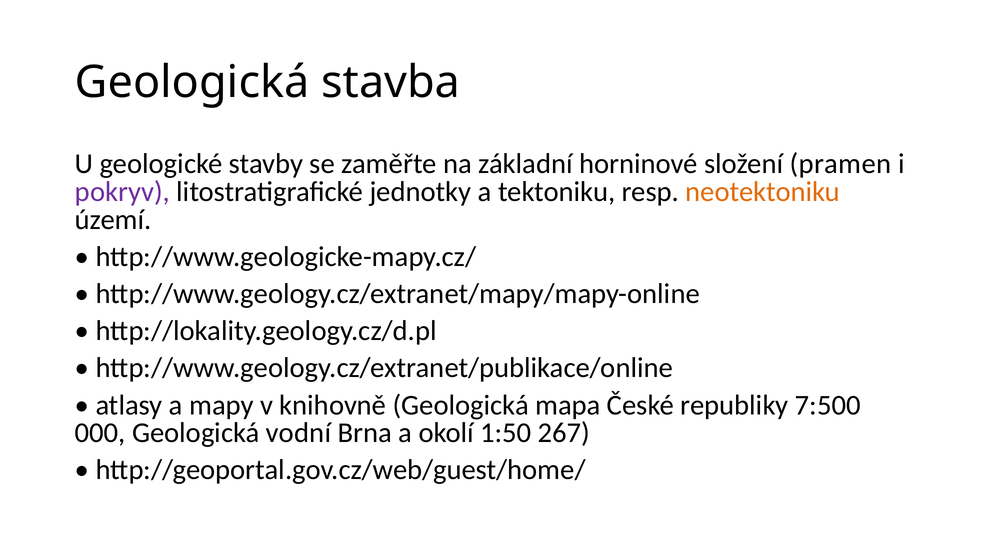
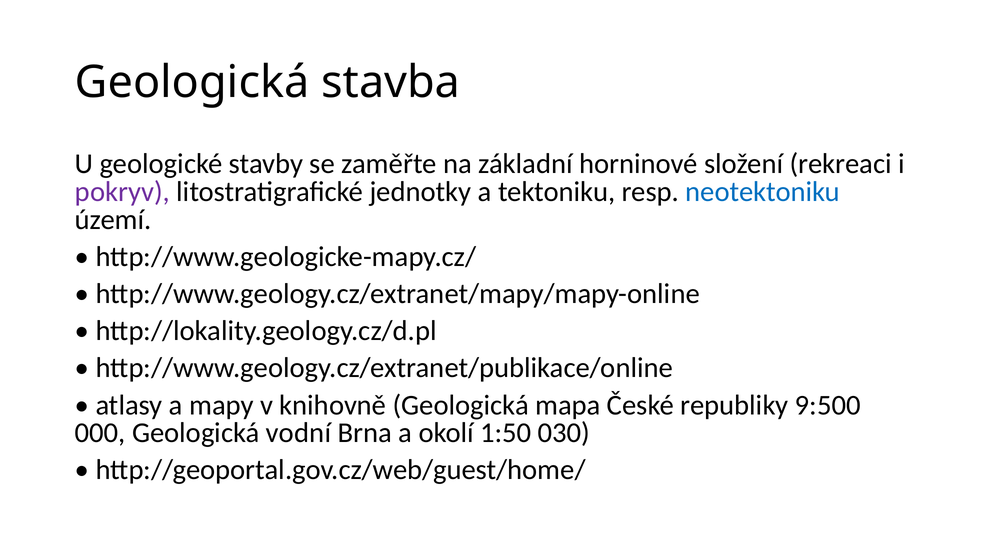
pramen: pramen -> rekreaci (841, 164)
neotektoniku colour: orange -> blue (763, 192)
7:500: 7:500 -> 9:500 (828, 405)
267: 267 -> 030 (564, 433)
